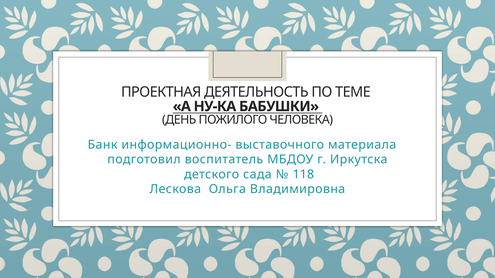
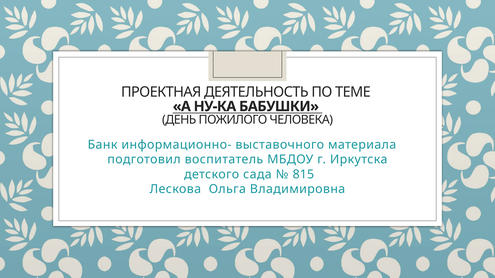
118: 118 -> 815 (303, 175)
